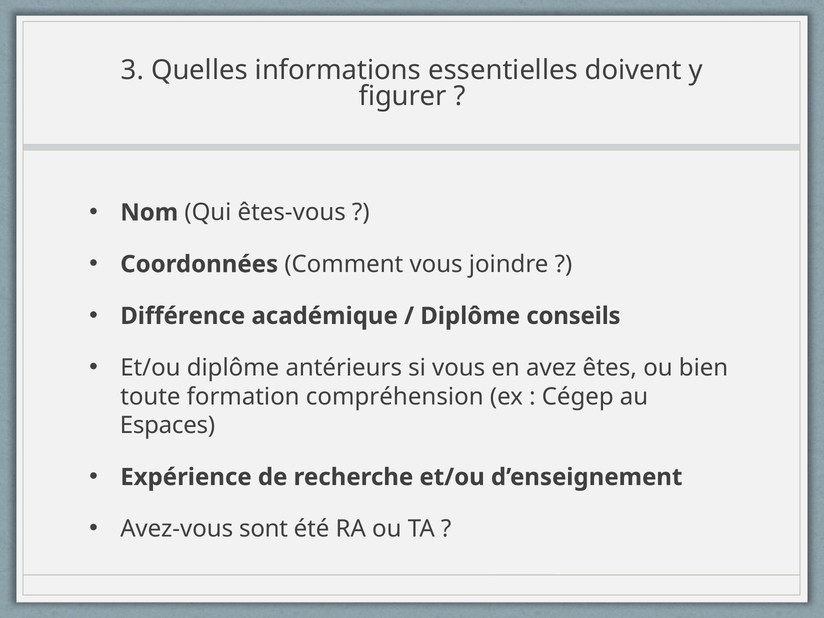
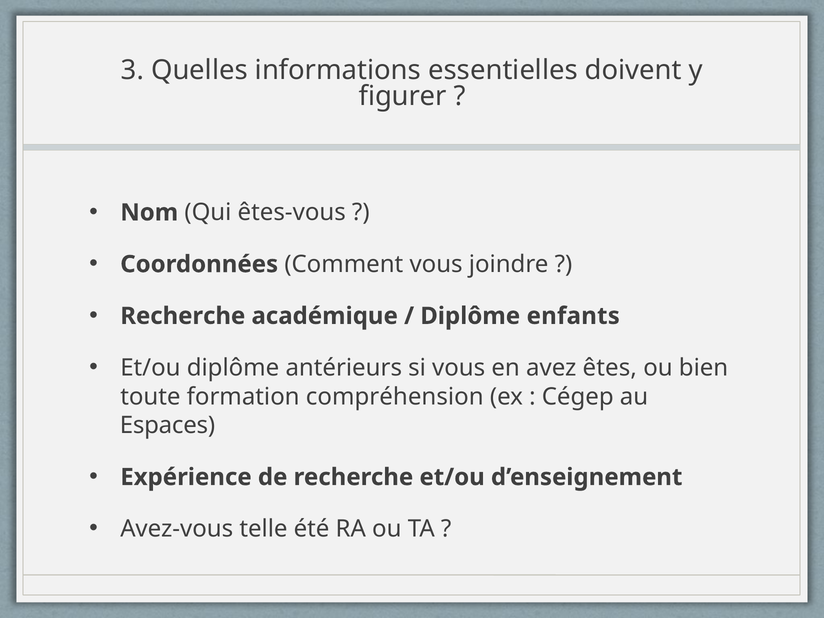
Différence: Différence -> Recherche (183, 316)
conseils: conseils -> enfants (573, 316)
sont: sont -> telle (263, 529)
